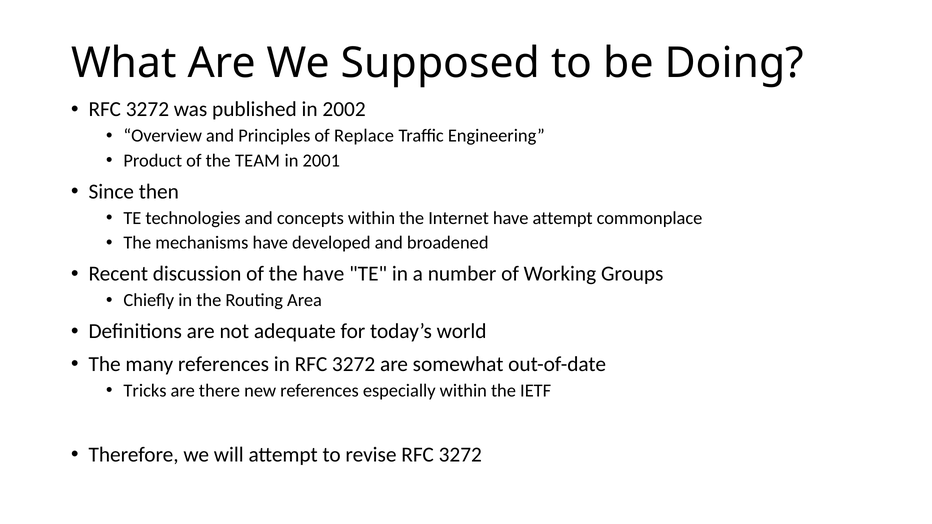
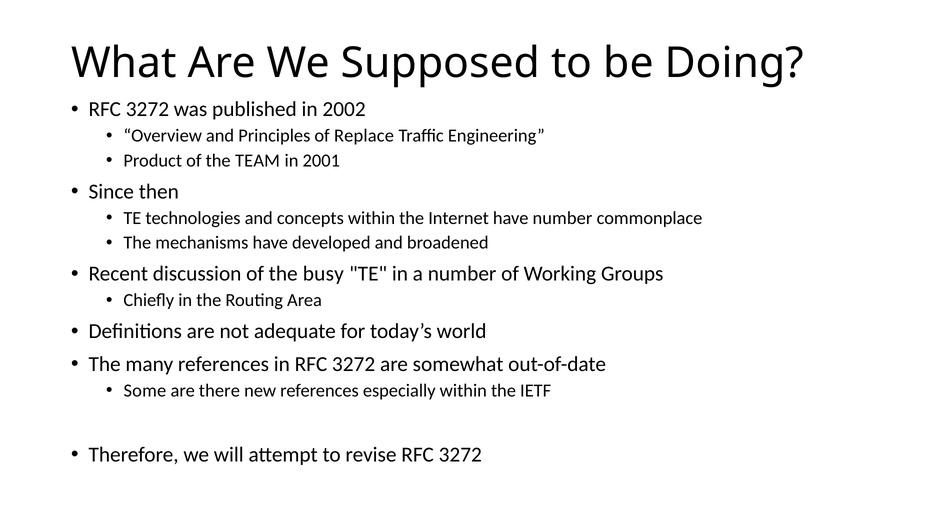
have attempt: attempt -> number (562, 218)
the have: have -> busy (323, 274)
Tricks: Tricks -> Some (145, 391)
